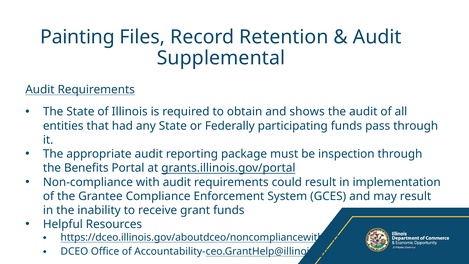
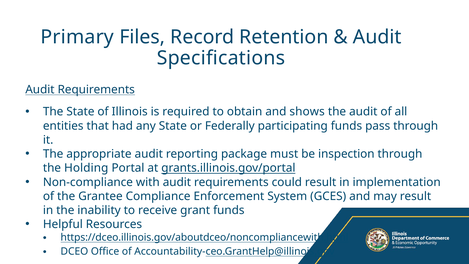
Painting: Painting -> Primary (77, 37)
Supplemental: Supplemental -> Specifications (221, 58)
Benefits: Benefits -> Holding (86, 168)
